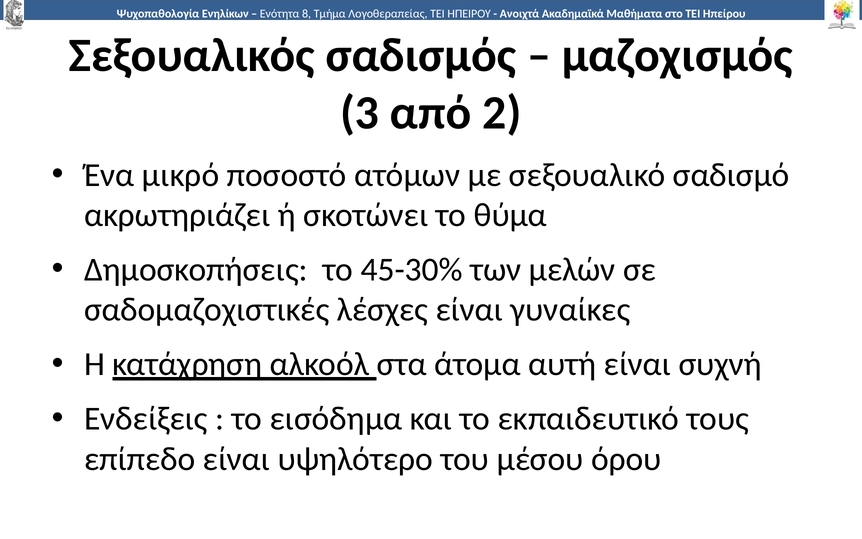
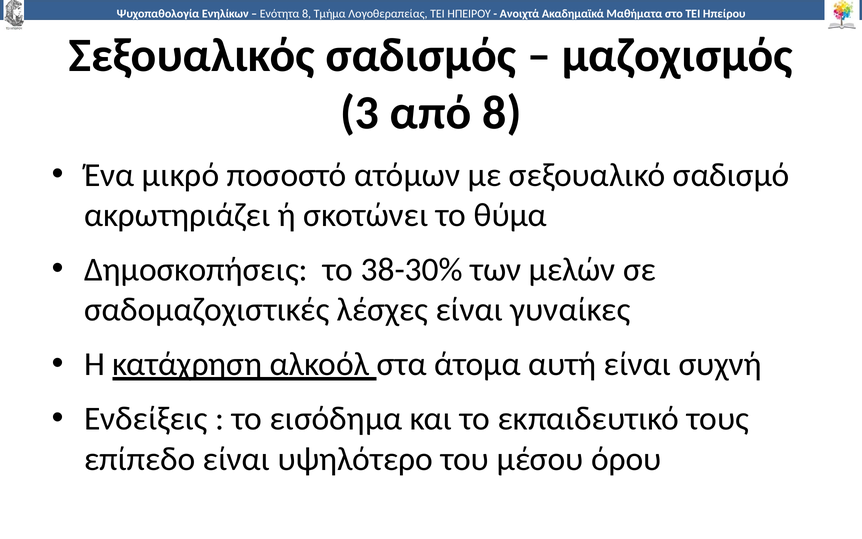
από 2: 2 -> 8 (502, 113)
45-30%: 45-30% -> 38-30% (412, 270)
